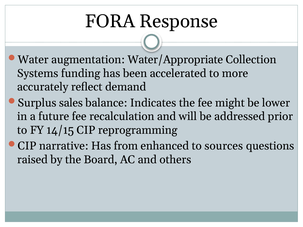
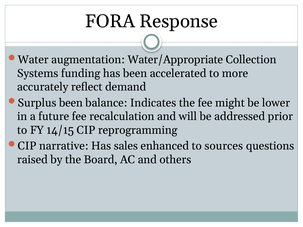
Surplus sales: sales -> been (71, 103)
from: from -> sales (126, 146)
